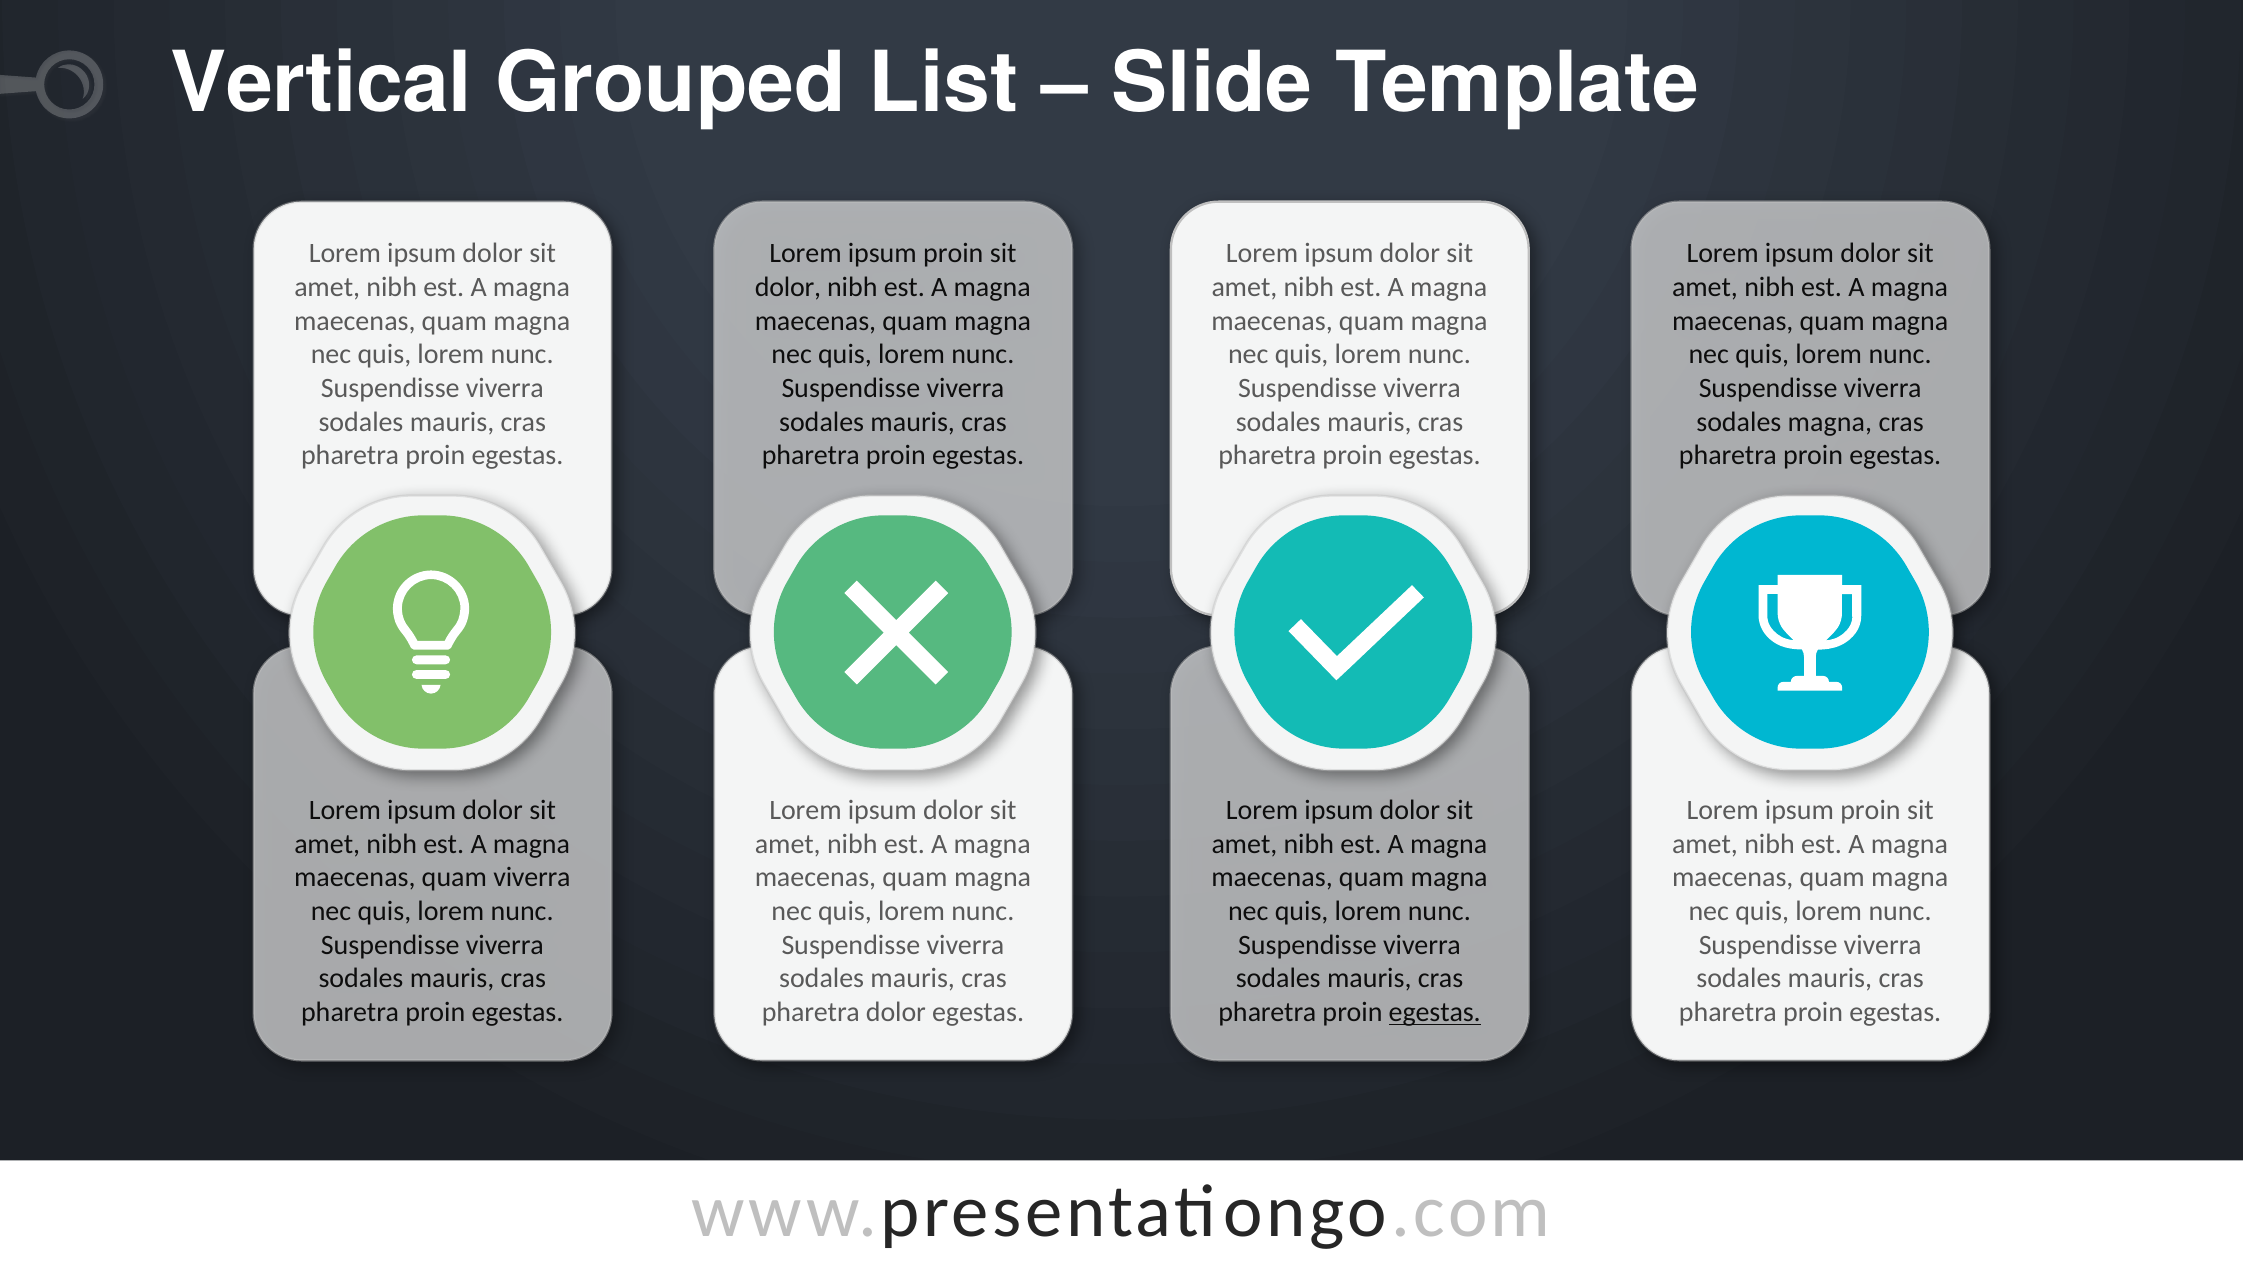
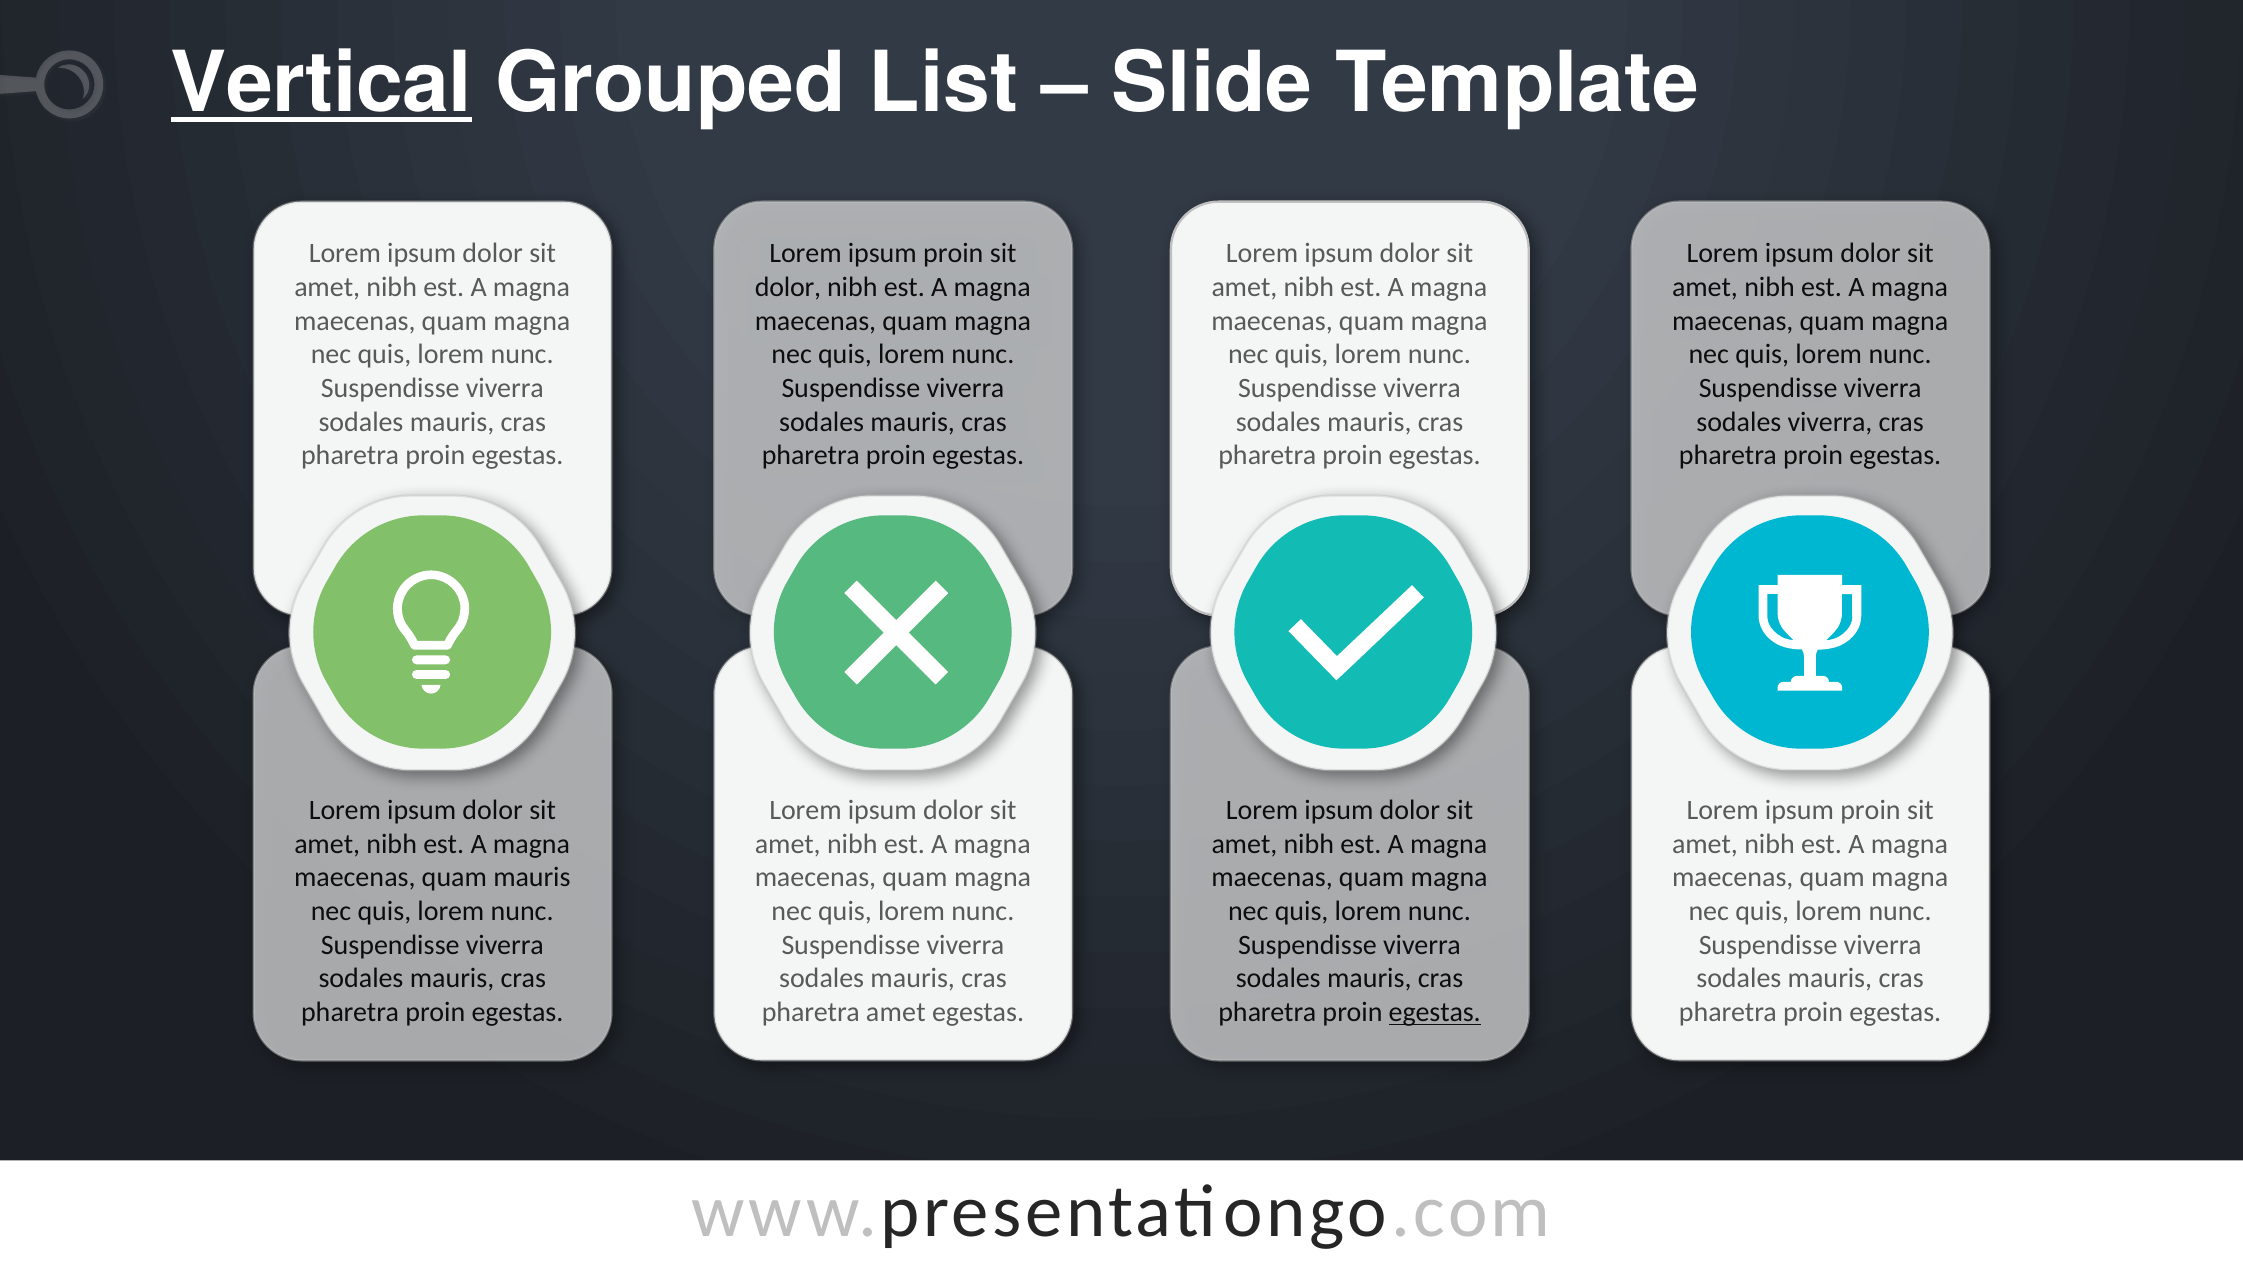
Vertical underline: none -> present (322, 83)
sodales magna: magna -> viverra (1830, 422)
quam viverra: viverra -> mauris (532, 878)
pharetra dolor: dolor -> amet (896, 1012)
